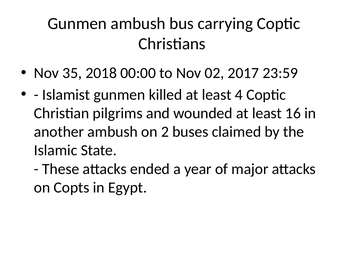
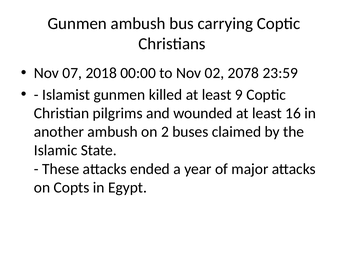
35: 35 -> 07 (72, 73)
2017: 2017 -> 2078 (243, 73)
4: 4 -> 9 (239, 95)
